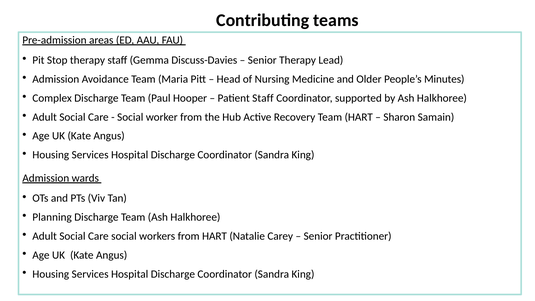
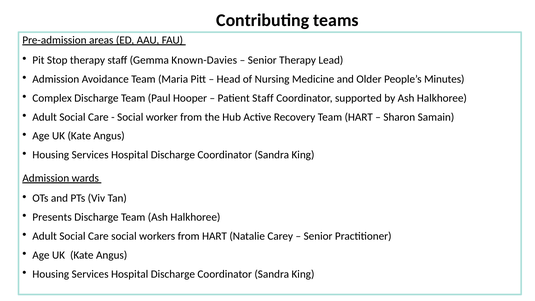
Discuss-Davies: Discuss-Davies -> Known-Davies (204, 60)
Planning: Planning -> Presents (52, 217)
